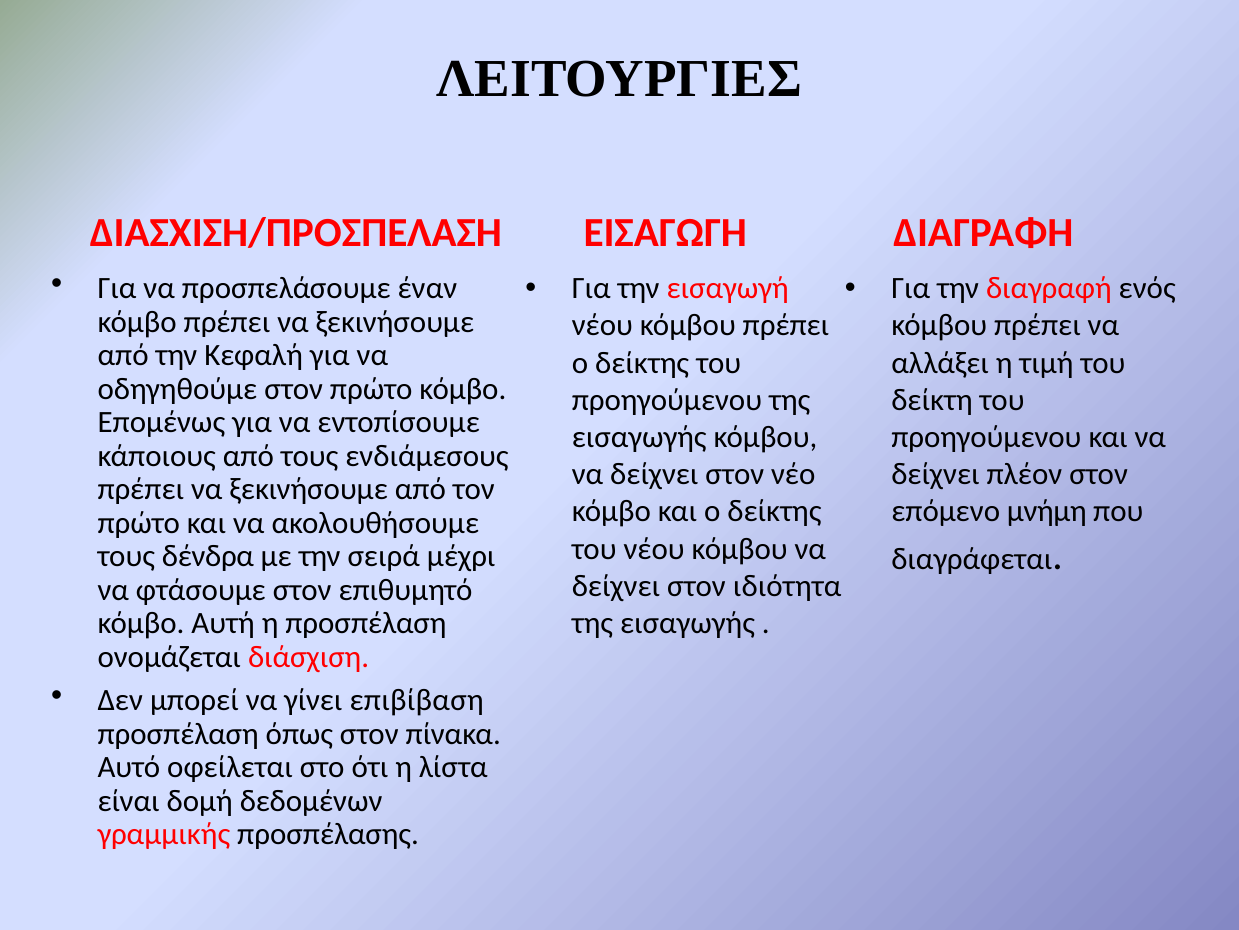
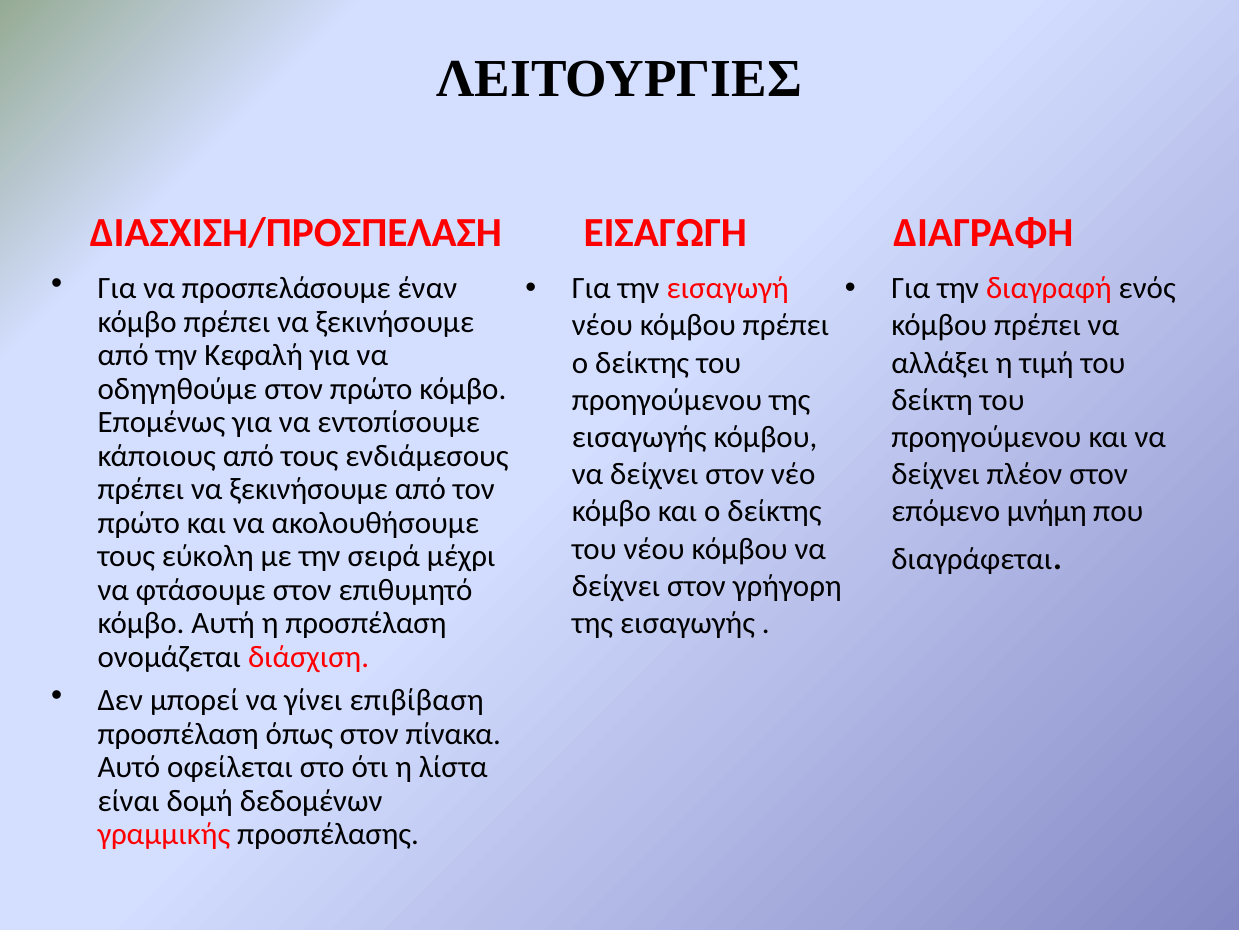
δένδρα: δένδρα -> εύκολη (208, 556)
ιδιότητα: ιδιότητα -> γρήγορη (787, 586)
